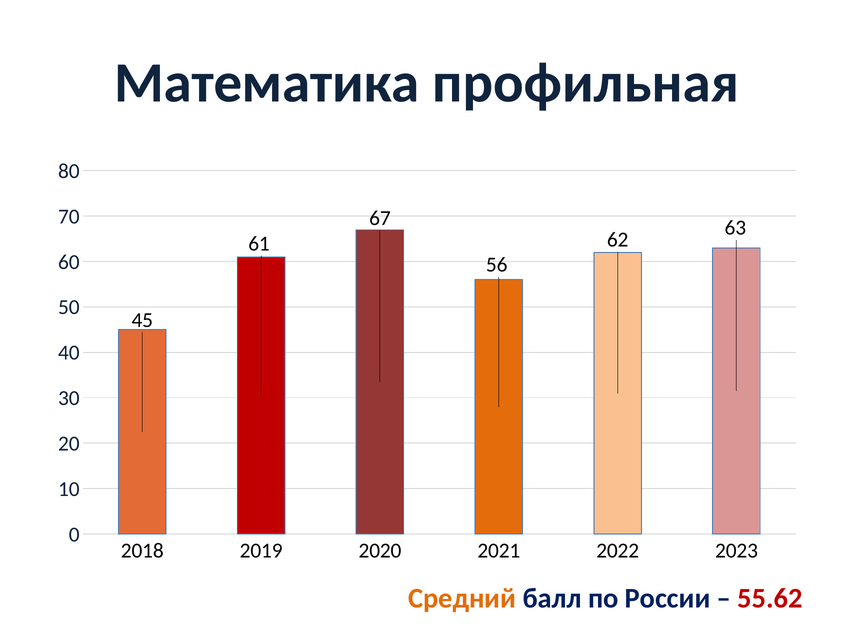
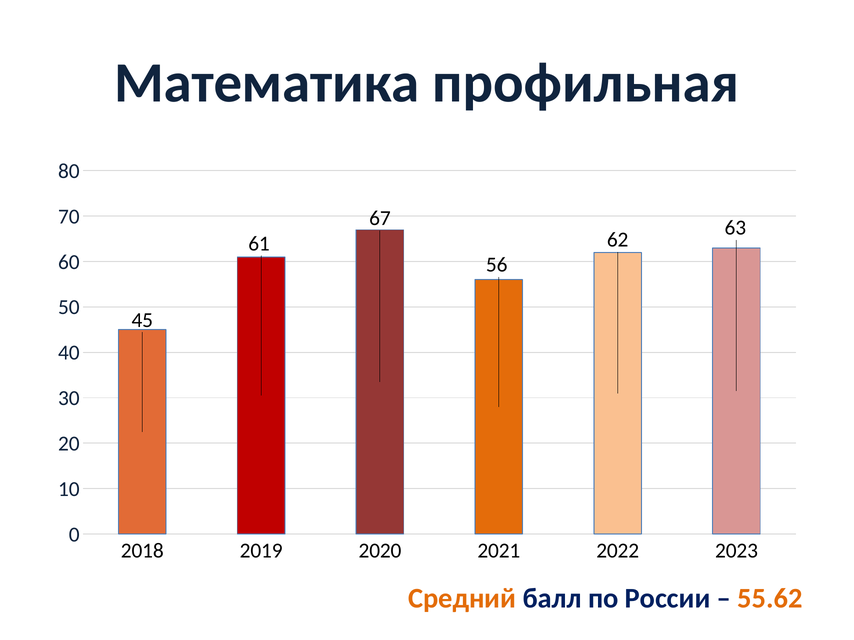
55.62 colour: red -> orange (770, 599)
